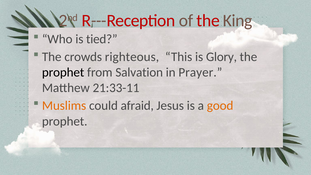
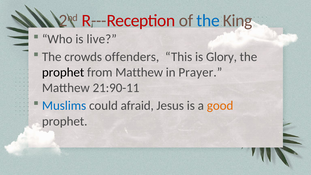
the colour: red -> blue (208, 21)
tied: tied -> live (102, 39)
righteous: righteous -> offenders (132, 57)
from Salvation: Salvation -> Matthew (139, 72)
21:33-11: 21:33-11 -> 21:90-11 (116, 88)
Muslims colour: orange -> blue (64, 106)
